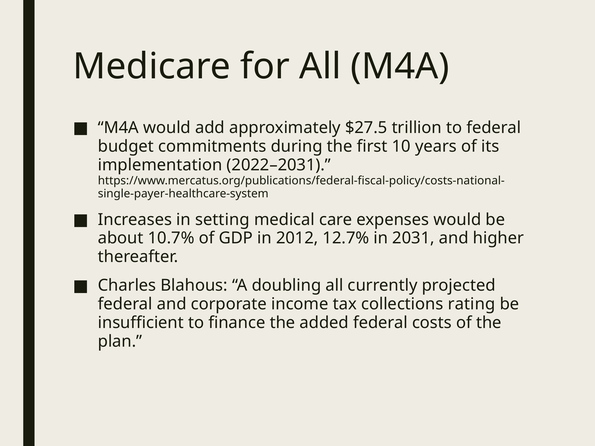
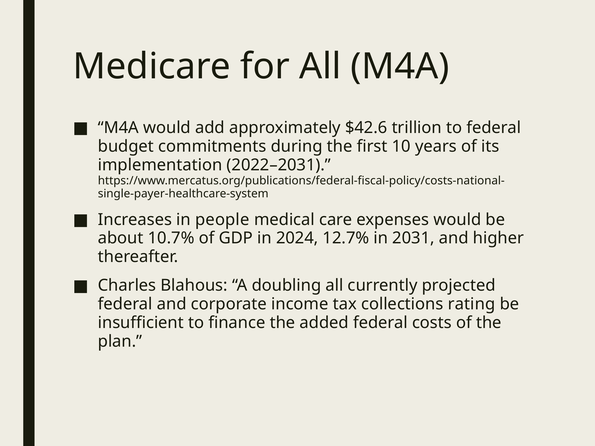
$27.5: $27.5 -> $42.6 (366, 128)
setting: setting -> people (222, 220)
2012: 2012 -> 2024 (297, 238)
